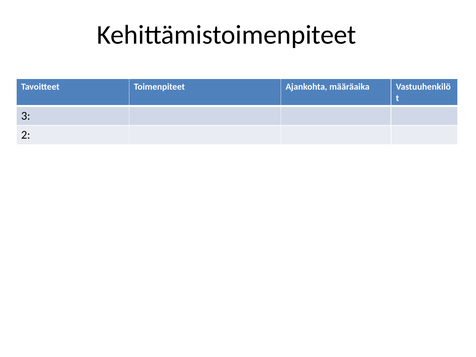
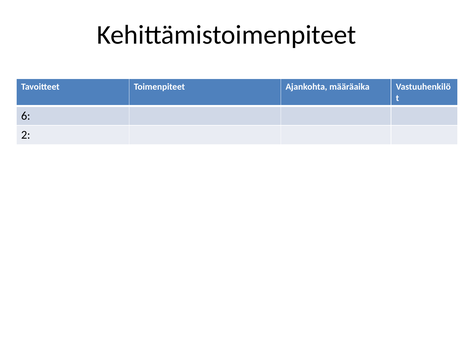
3: 3 -> 6 (26, 116)
